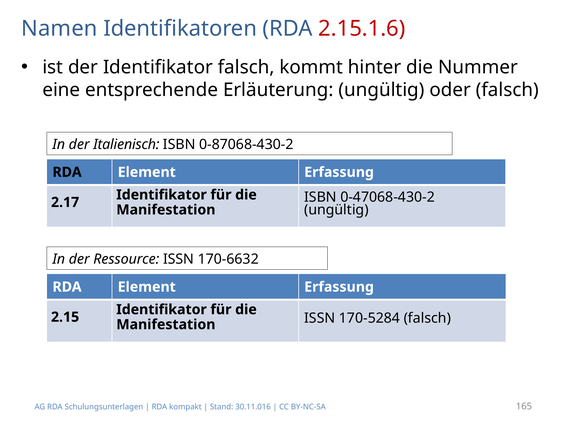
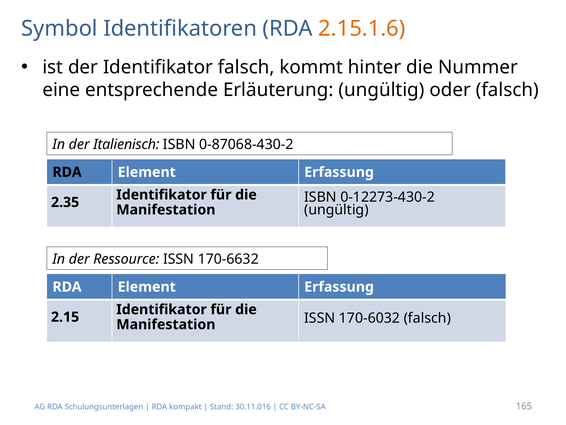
Namen: Namen -> Symbol (59, 29)
2.15.1.6 colour: red -> orange (362, 29)
0-47068-430-2: 0-47068-430-2 -> 0-12273-430-2 (388, 197)
2.17: 2.17 -> 2.35 (65, 202)
170-5284: 170-5284 -> 170-6032 (369, 318)
